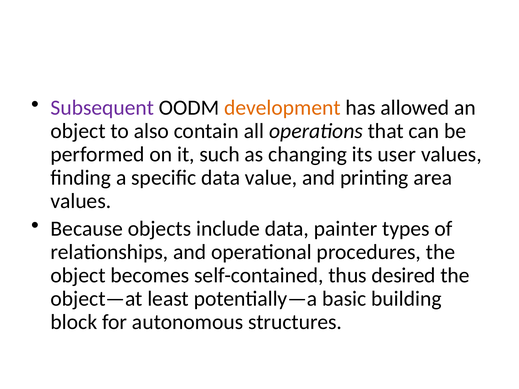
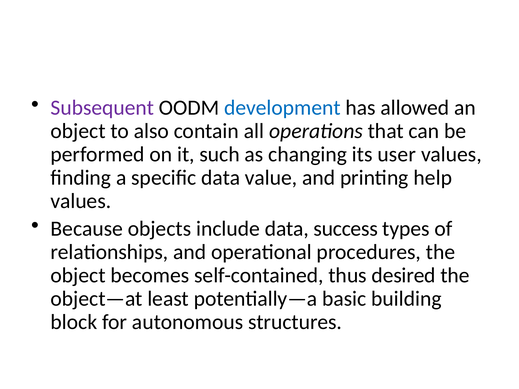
development colour: orange -> blue (282, 108)
area: area -> help (433, 178)
painter: painter -> success (346, 229)
